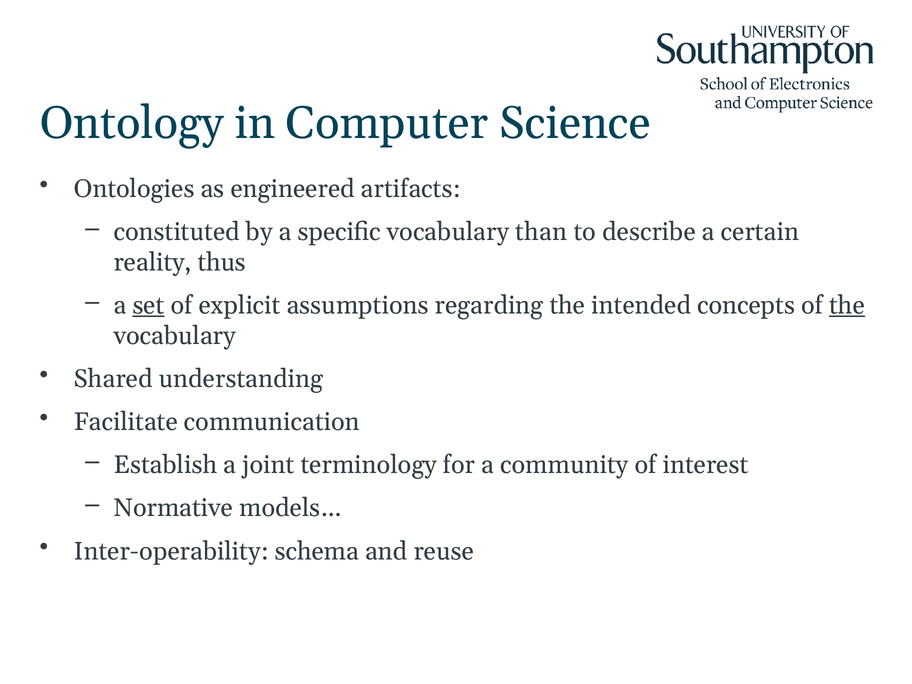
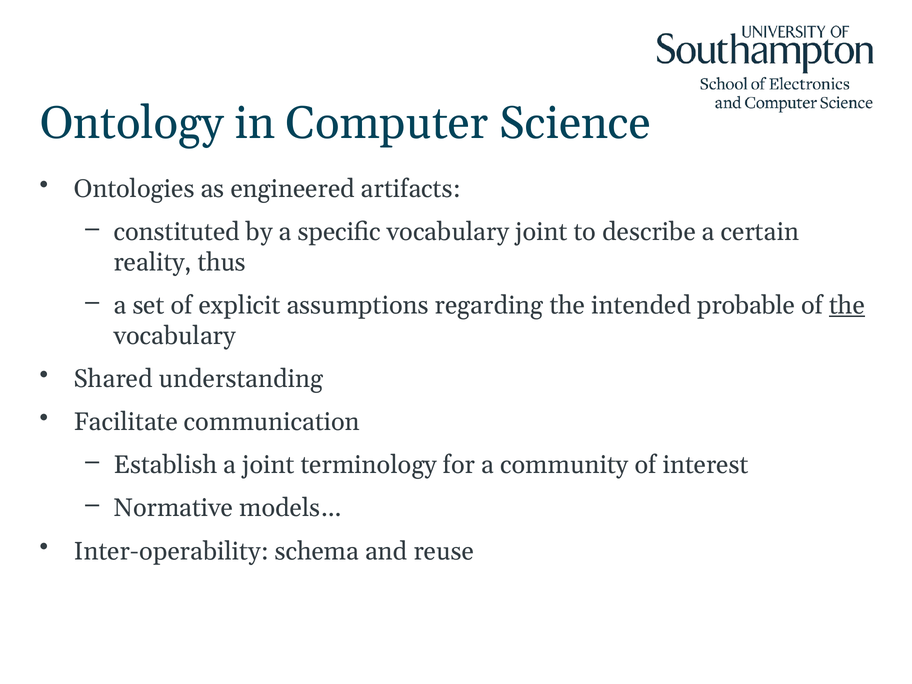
vocabulary than: than -> joint (541, 232)
set underline: present -> none (148, 305)
concepts: concepts -> probable (746, 305)
